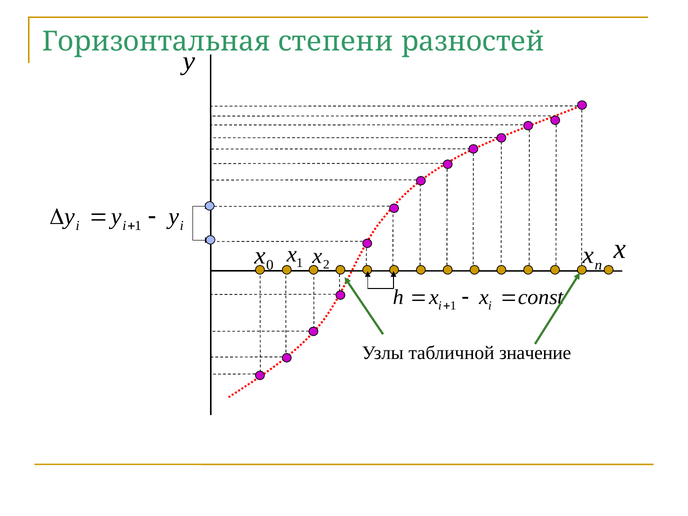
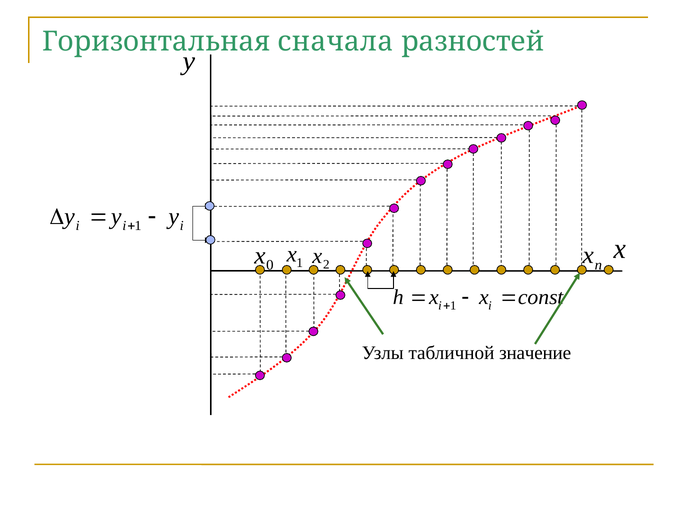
степени: степени -> сначала (336, 42)
